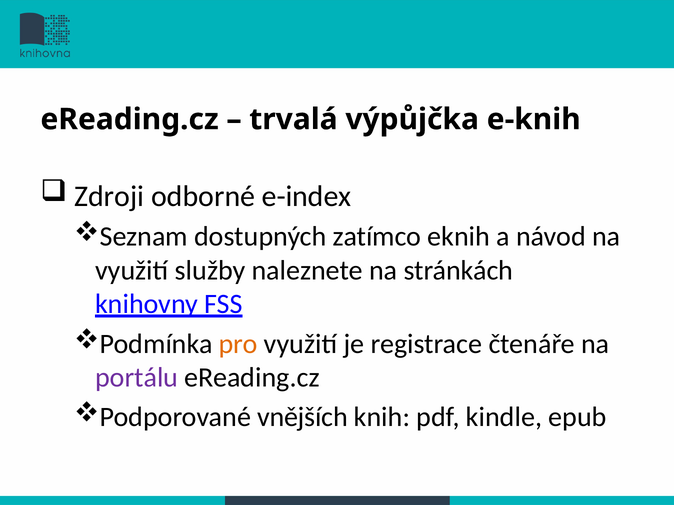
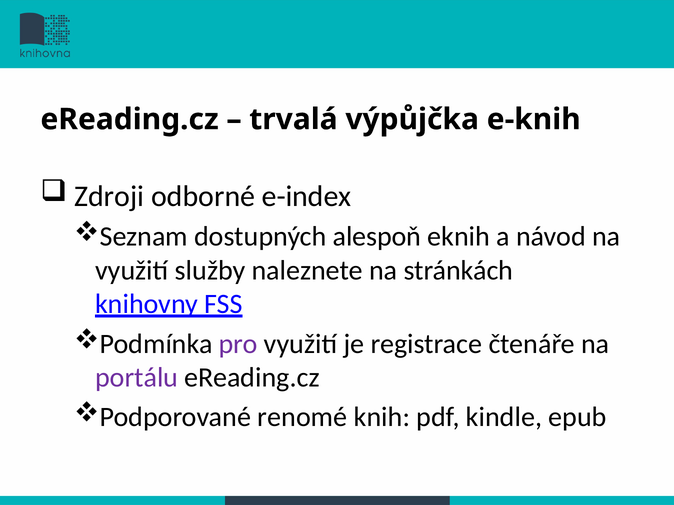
zatímco: zatímco -> alespoň (377, 237)
pro colour: orange -> purple (238, 344)
vnějších: vnějších -> renomé (302, 417)
